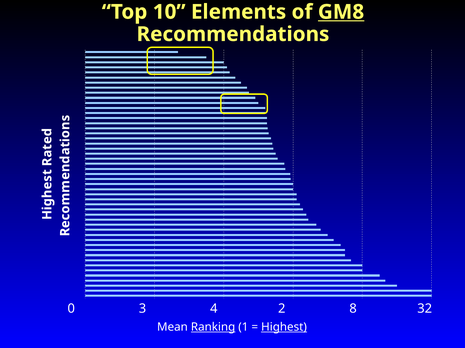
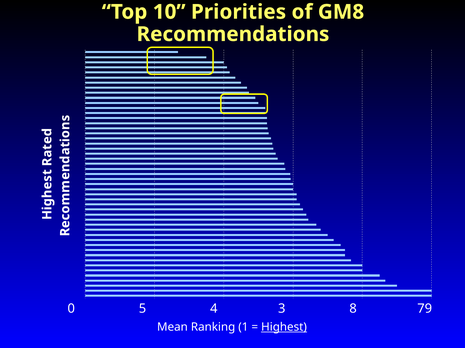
Elements: Elements -> Priorities (239, 12)
GM8 underline: present -> none (341, 12)
3: 3 -> 5 (142, 309)
2: 2 -> 3 (282, 309)
32: 32 -> 79 (425, 309)
Ranking underline: present -> none (213, 328)
